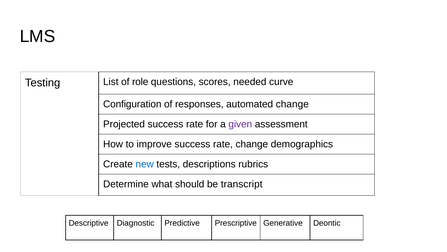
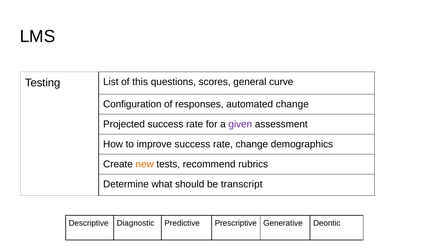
role: role -> this (140, 82)
needed: needed -> general (250, 82)
new colour: blue -> orange (145, 164)
descriptions: descriptions -> recommend (209, 164)
